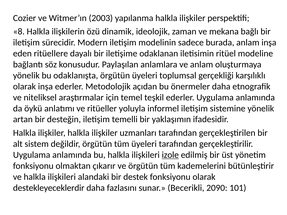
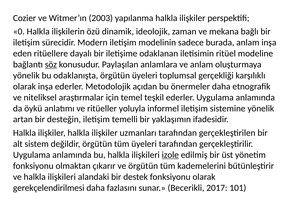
8: 8 -> 0 (19, 32)
söz underline: none -> present (51, 65)
destekleyeceklerdir: destekleyeceklerdir -> gerekçelendirilmesi (49, 188)
2090: 2090 -> 2017 (217, 188)
